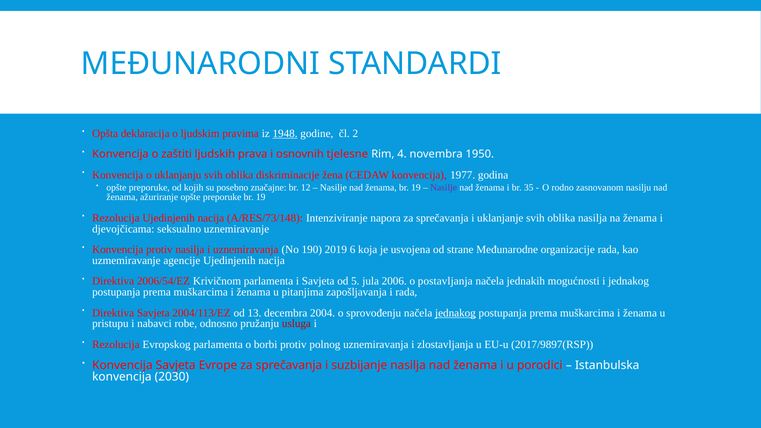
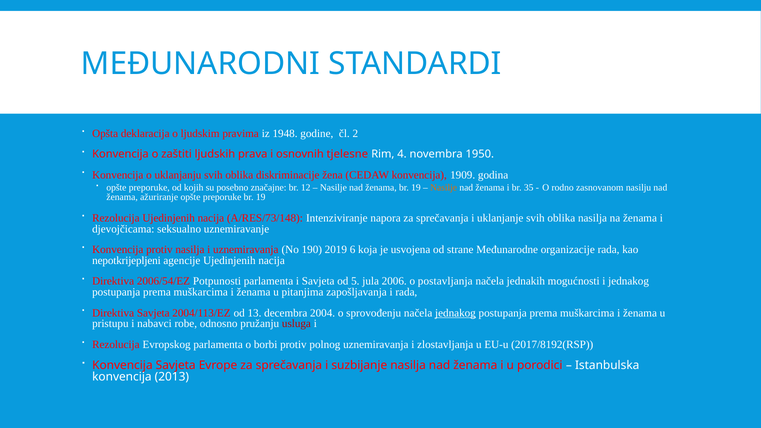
1948 underline: present -> none (285, 133)
1977: 1977 -> 1909 (463, 175)
Nasilje colour: purple -> orange (444, 188)
uzmemiravanje: uzmemiravanje -> nepotkrijepljeni (126, 261)
Krivičnom: Krivičnom -> Potpunosti (217, 281)
2017/9897(RSP: 2017/9897(RSP -> 2017/8192(RSP (552, 344)
2030: 2030 -> 2013 (172, 377)
